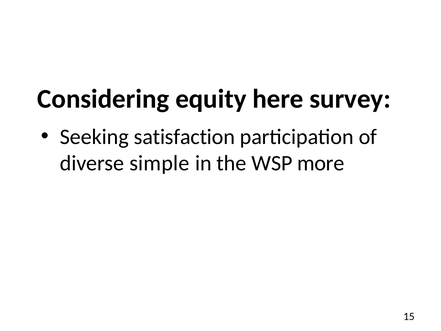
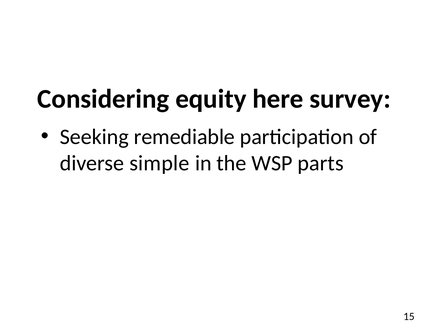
satisfaction: satisfaction -> remediable (184, 137)
more: more -> parts (321, 163)
